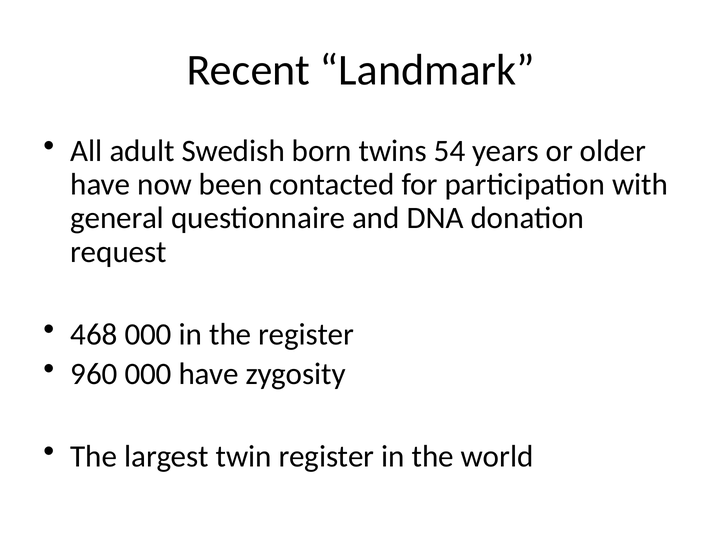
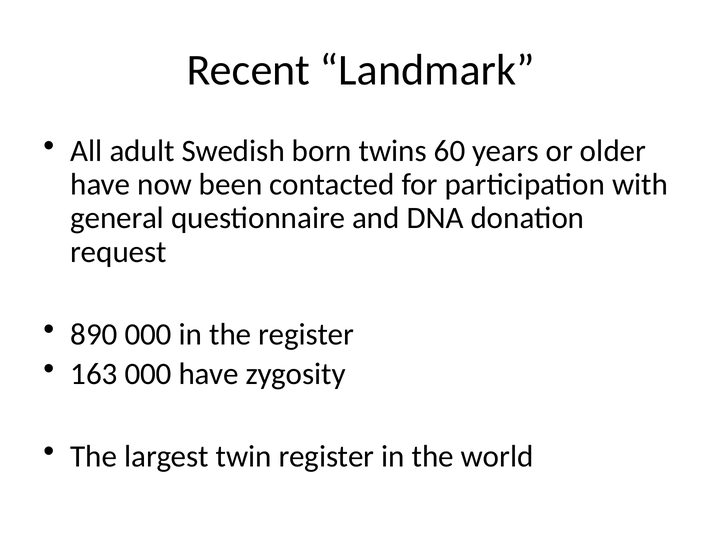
54: 54 -> 60 (450, 151)
468: 468 -> 890 (94, 334)
960: 960 -> 163 (94, 373)
